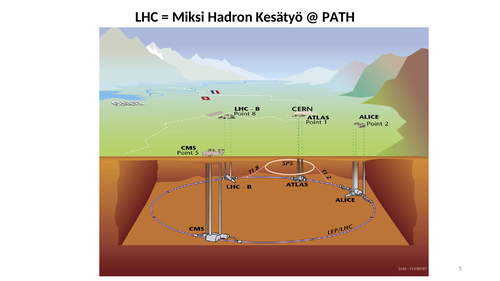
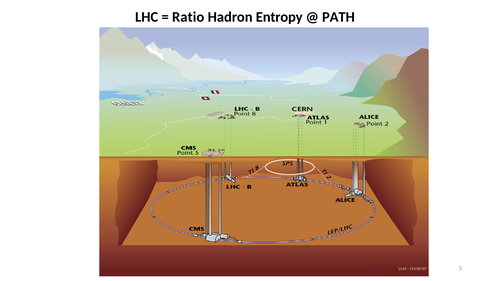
Miksi: Miksi -> Ratio (188, 17)
Kesätyö: Kesätyö -> Entropy (279, 17)
